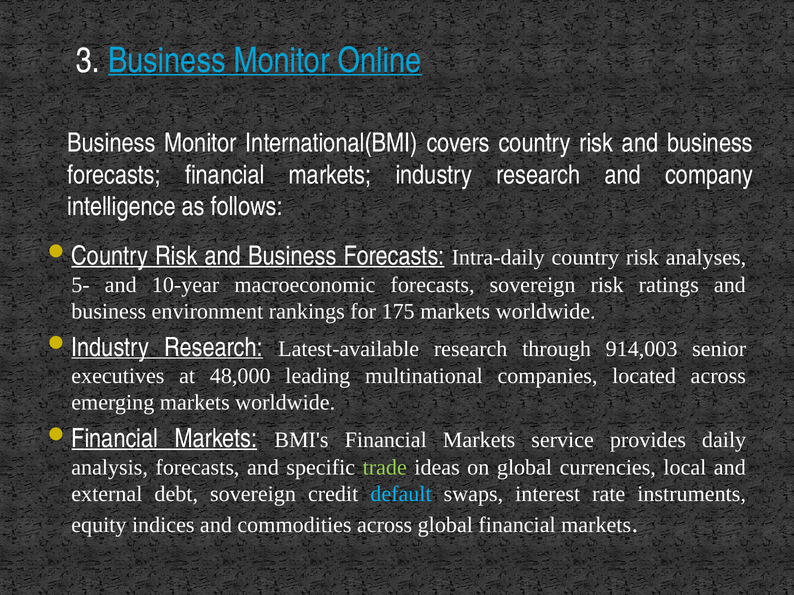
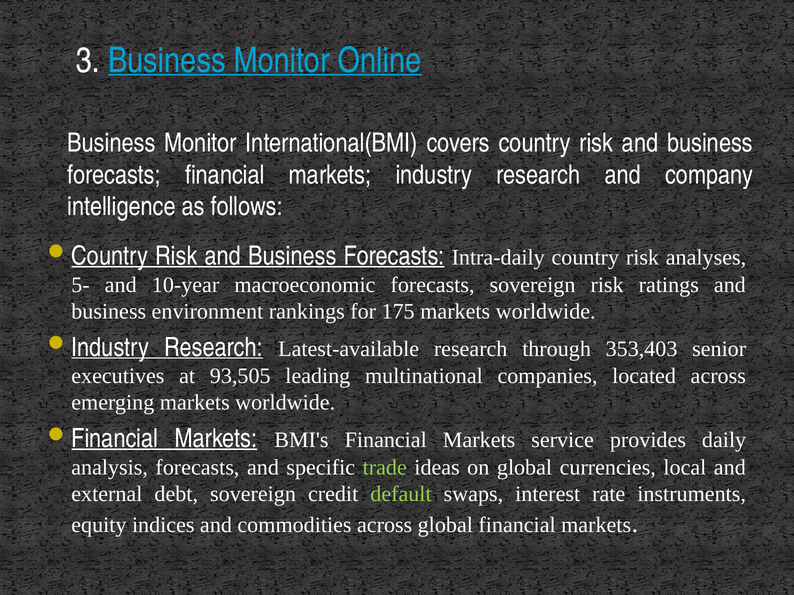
914,003: 914,003 -> 353,403 (642, 349)
48,000: 48,000 -> 93,505 (240, 376)
default colour: light blue -> light green (401, 494)
